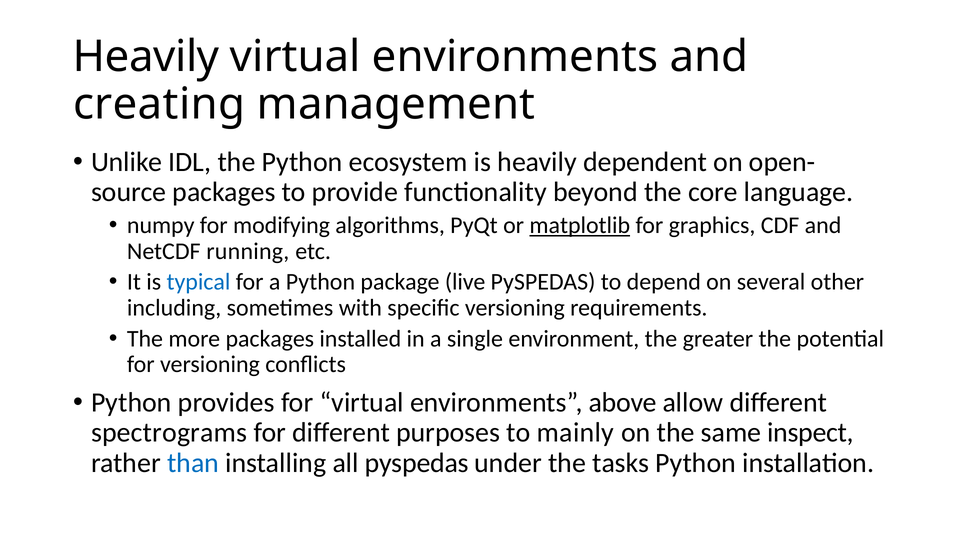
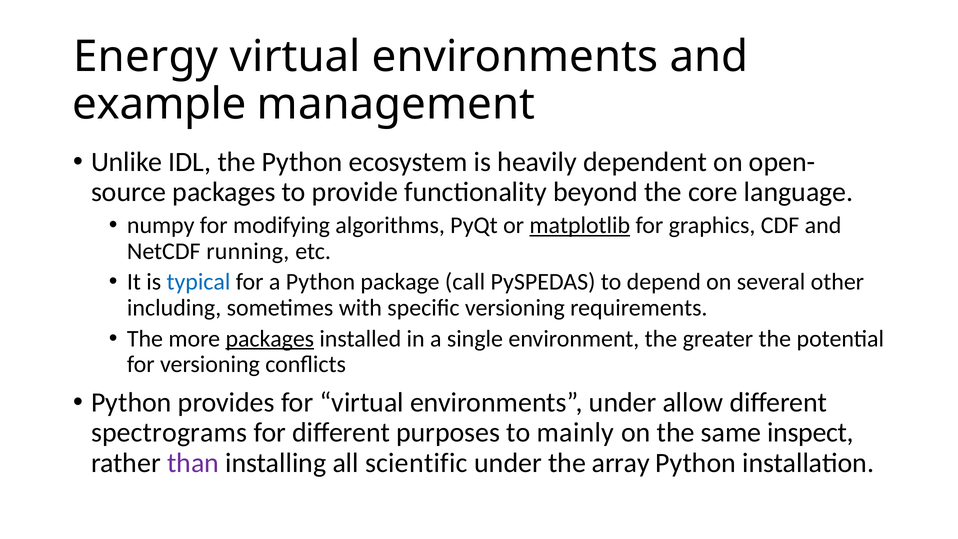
Heavily: Heavily -> Energy (146, 57)
creating: creating -> example (160, 104)
live: live -> call (465, 282)
packages underline: none -> present (270, 339)
environments above: above -> under (623, 402)
than colour: blue -> purple (193, 463)
all pyspedas: pyspedas -> scientific (416, 463)
tasks: tasks -> array (621, 463)
